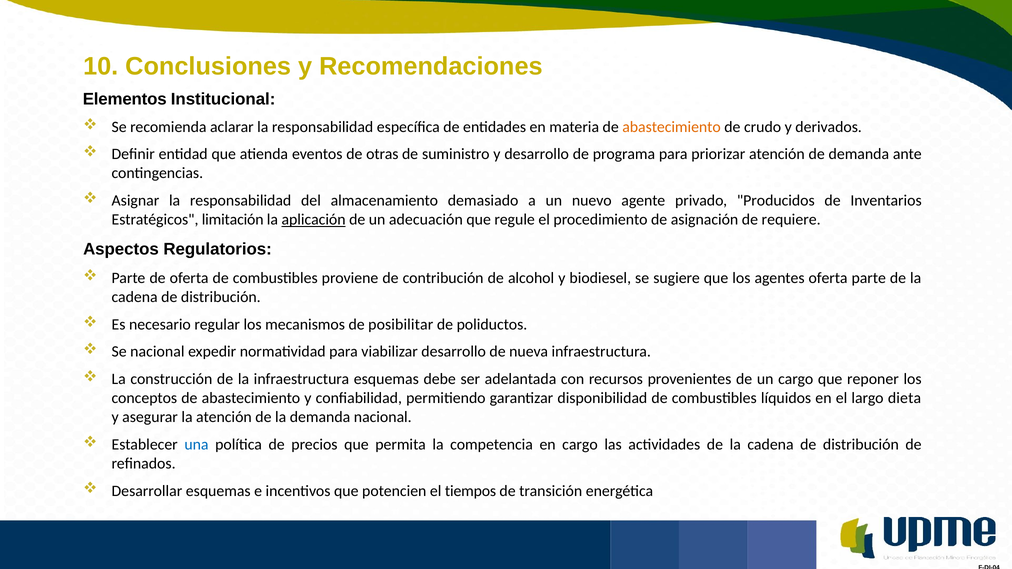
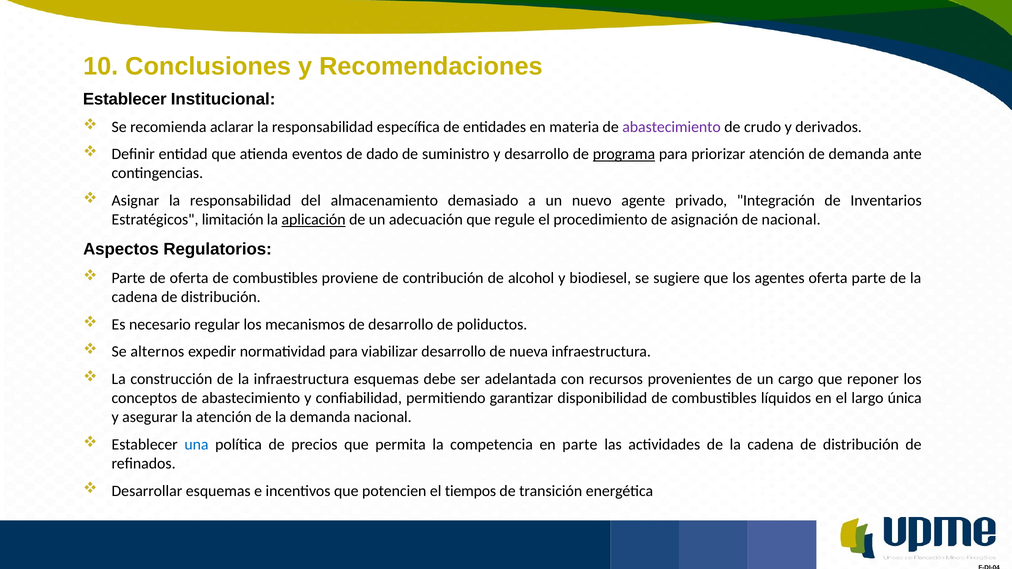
Elementos: Elementos -> Establecer (125, 99)
abastecimiento colour: orange -> purple (672, 127)
otras: otras -> dado (382, 154)
programa underline: none -> present (624, 154)
Producidos: Producidos -> Integración (776, 201)
de requiere: requiere -> nacional (791, 220)
de posibilitar: posibilitar -> desarrollo (401, 324)
Se nacional: nacional -> alternos (157, 352)
dieta: dieta -> única (905, 398)
en cargo: cargo -> parte (580, 445)
